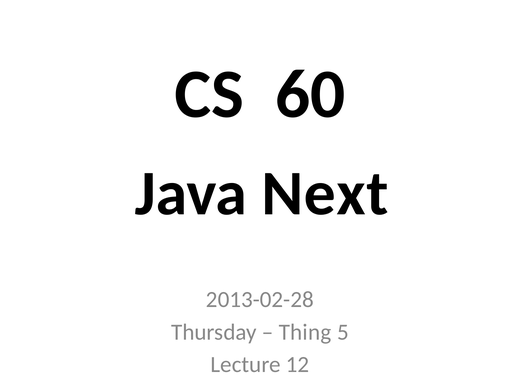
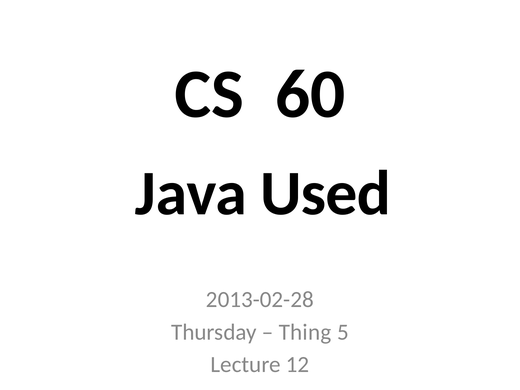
Next: Next -> Used (326, 194)
